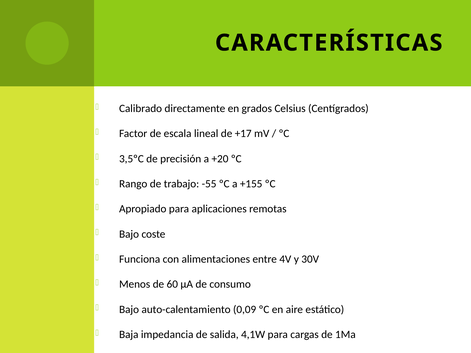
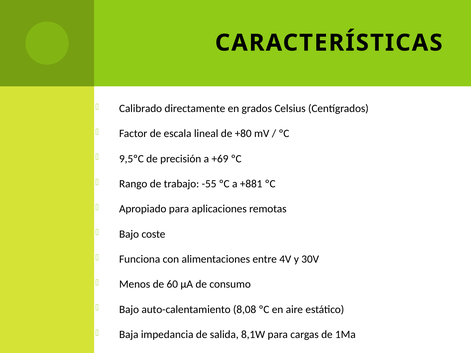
+17: +17 -> +80 (243, 134)
3,5ºC: 3,5ºC -> 9,5ºC (131, 159)
+20: +20 -> +69 (220, 159)
+155: +155 -> +881 (251, 184)
0,09: 0,09 -> 8,08 (245, 310)
4,1W: 4,1W -> 8,1W (253, 335)
